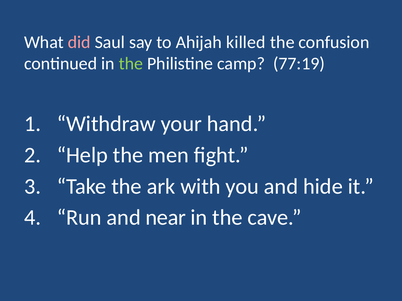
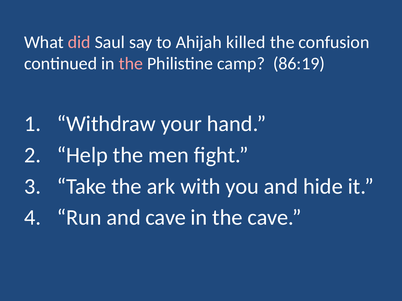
the colour: light green -> pink (131, 64)
77:19: 77:19 -> 86:19 (299, 64)
and near: near -> cave (166, 218)
